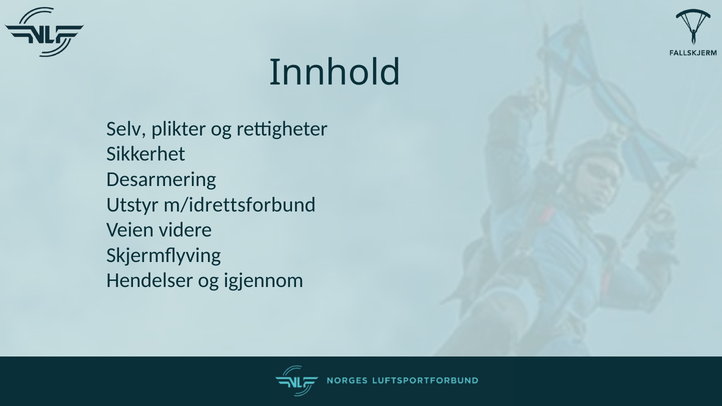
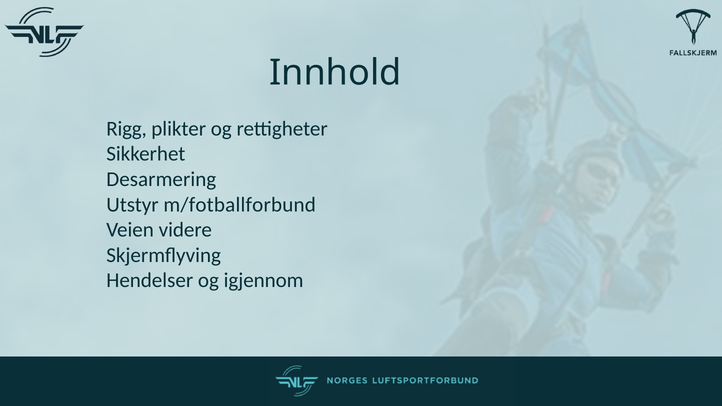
Selv: Selv -> Rigg (127, 129)
m/idrettsforbund: m/idrettsforbund -> m/fotballforbund (240, 205)
